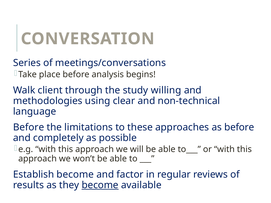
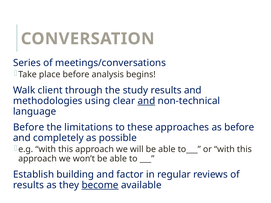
study willing: willing -> results (166, 90)
and underline: none -> present (146, 101)
Establish become: become -> building (75, 175)
